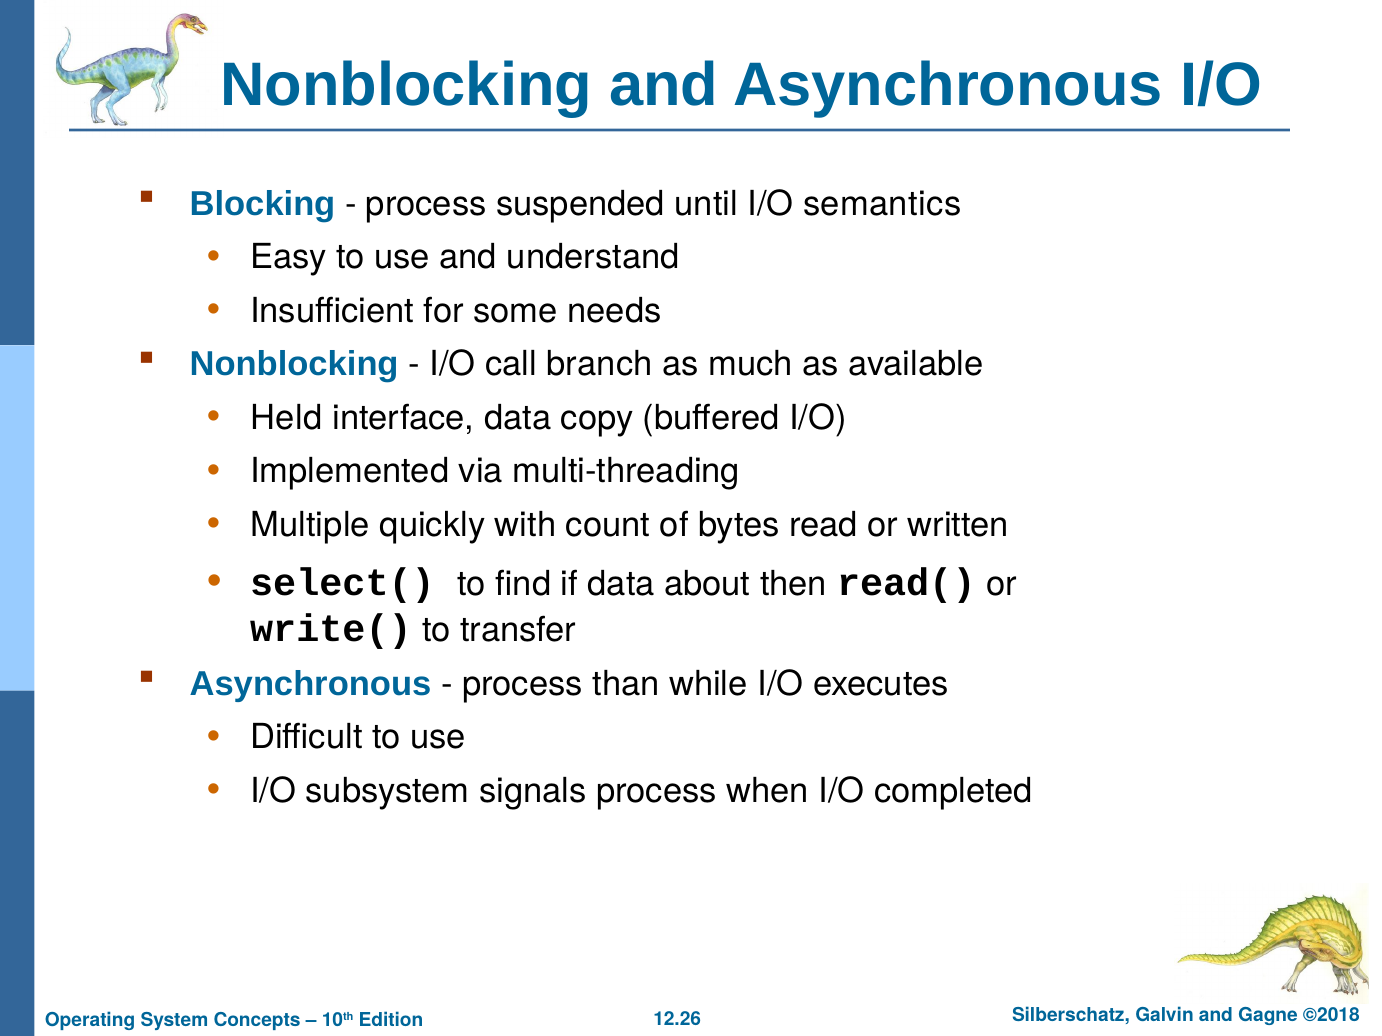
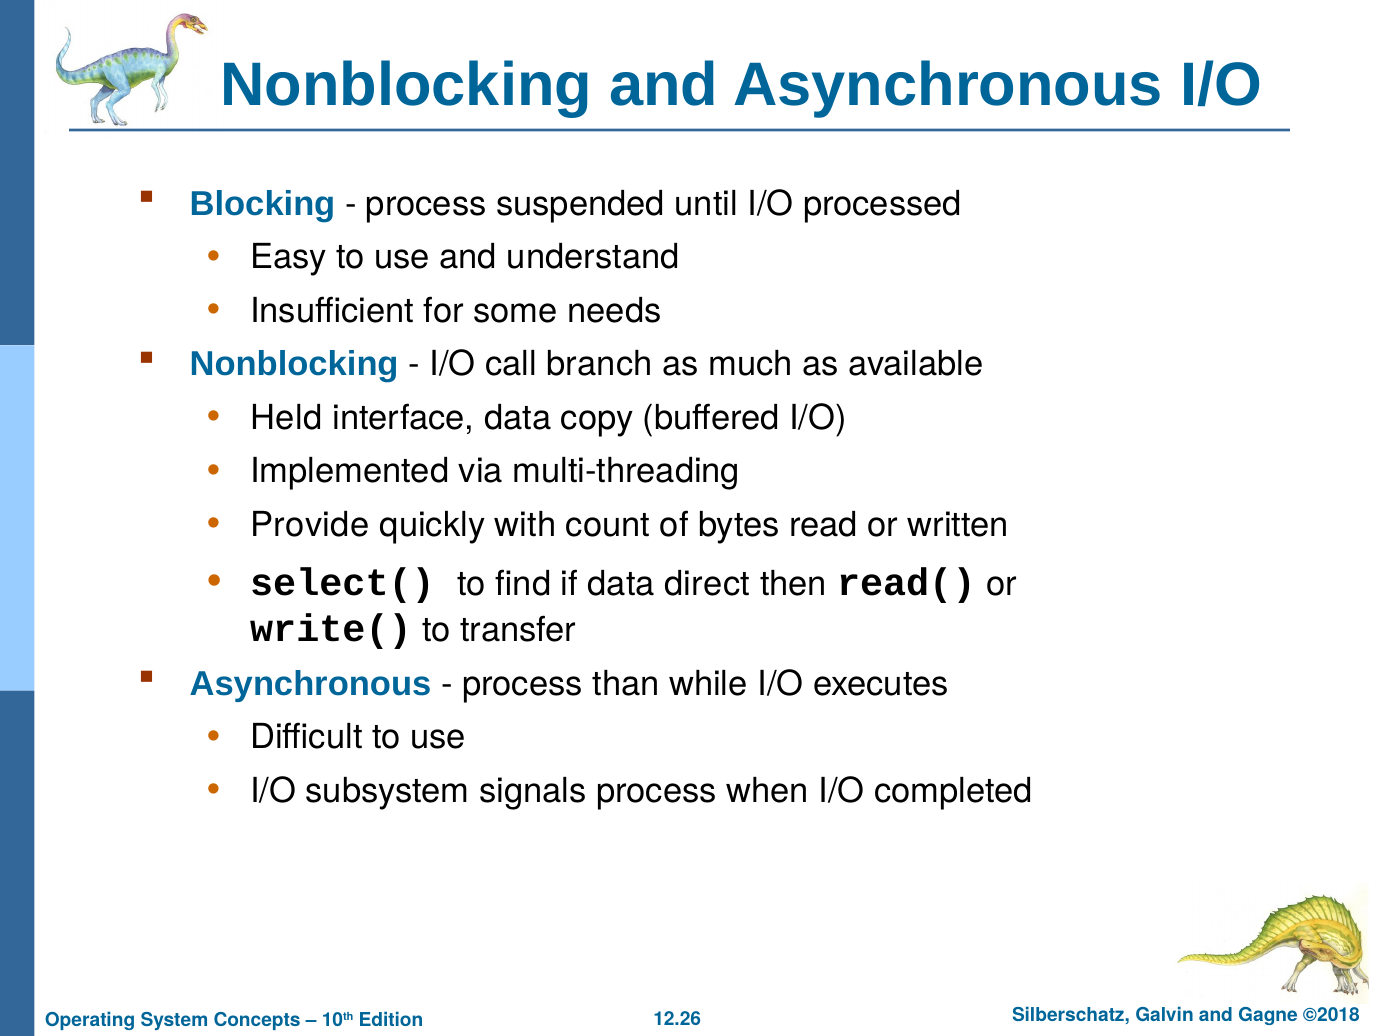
semantics: semantics -> processed (882, 204)
Multiple: Multiple -> Provide (310, 525)
about: about -> direct (707, 584)
